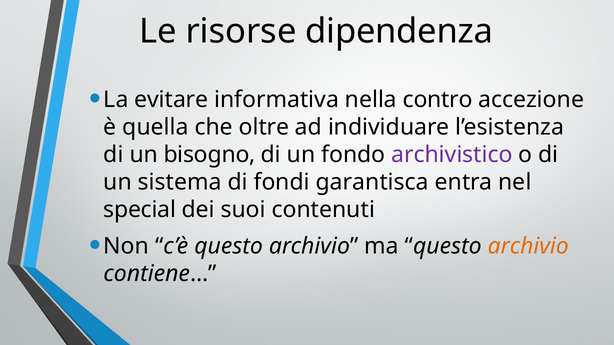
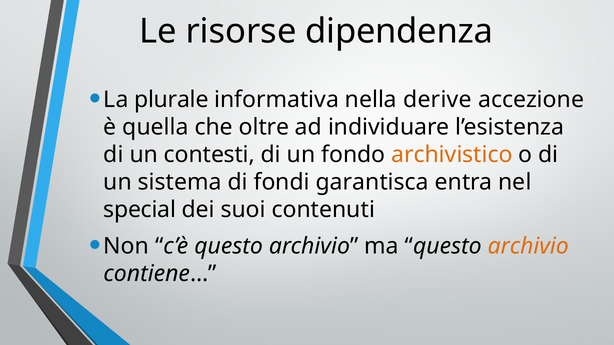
evitare: evitare -> plurale (171, 100)
contro: contro -> derive (438, 100)
bisogno: bisogno -> contesti (209, 155)
archivistico colour: purple -> orange (452, 155)
